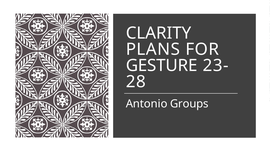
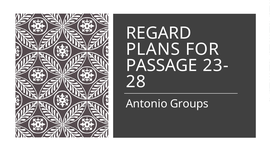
CLARITY: CLARITY -> REGARD (159, 33)
GESTURE: GESTURE -> PASSAGE (162, 65)
